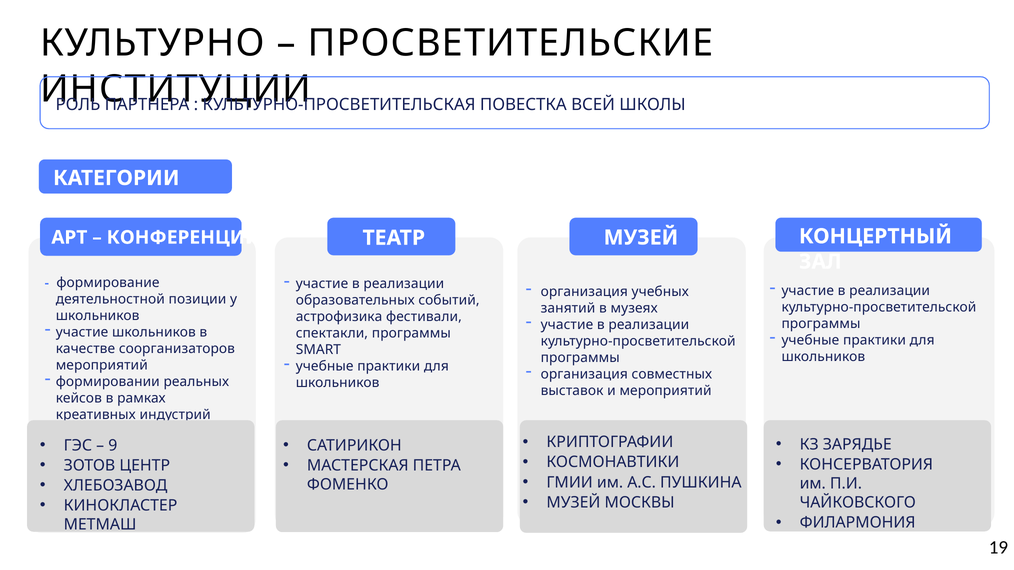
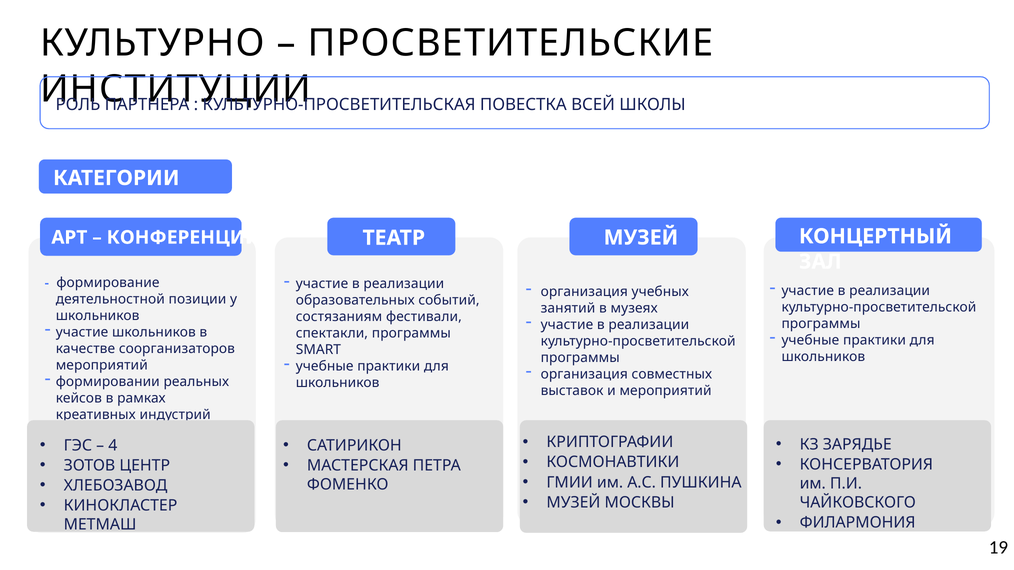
астрофизика: астрофизика -> состязаниям (339, 317)
9: 9 -> 4 (113, 446)
